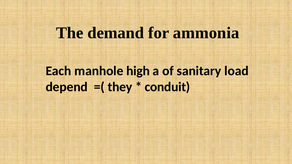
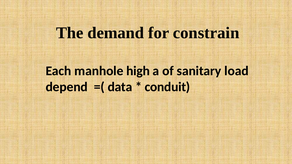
ammonia: ammonia -> constrain (206, 33)
they: they -> data (120, 87)
